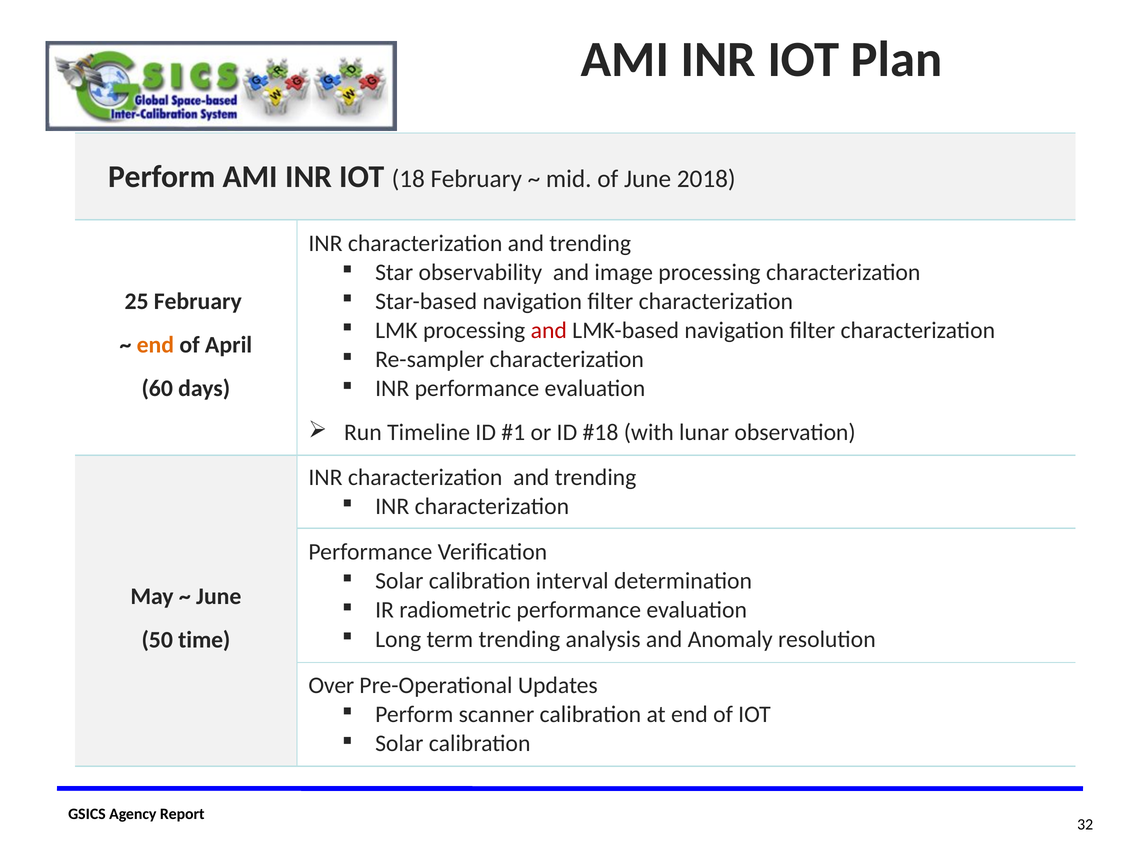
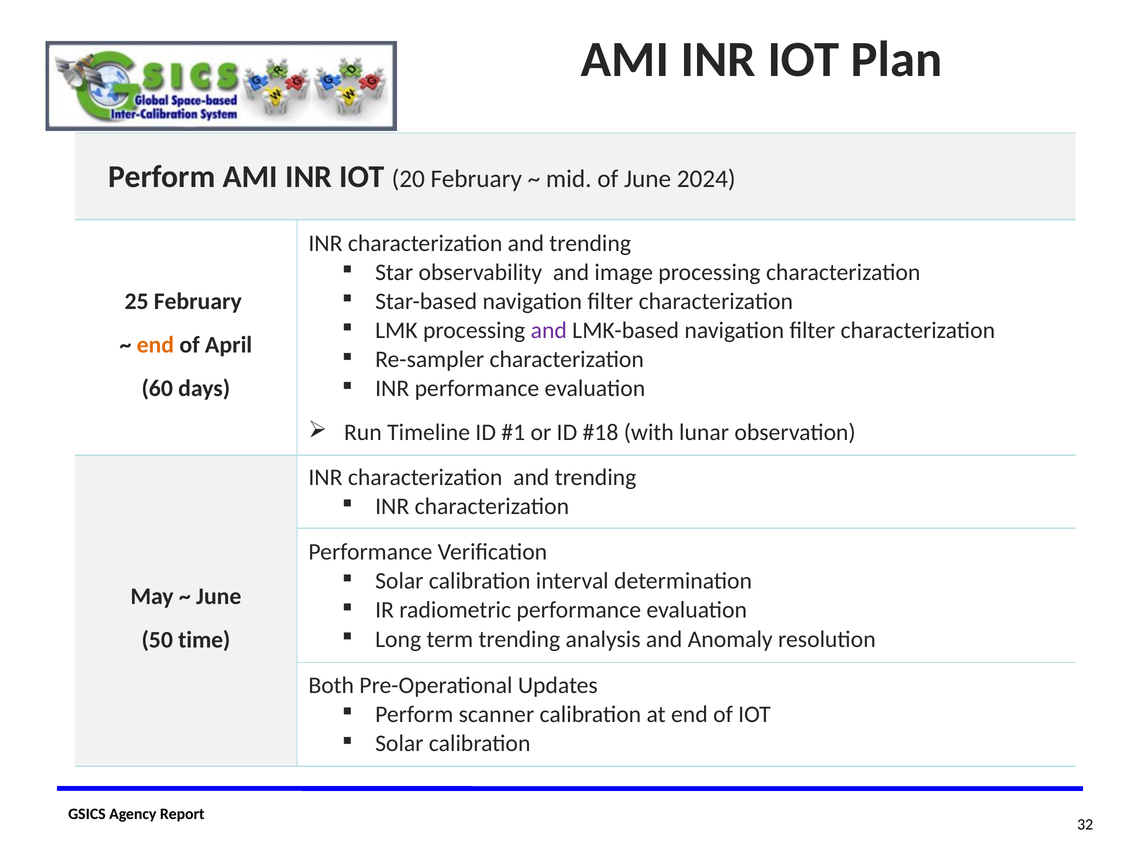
18: 18 -> 20 (408, 179)
2018: 2018 -> 2024 (706, 179)
and colour: red -> purple (549, 330)
Over: Over -> Both (331, 685)
